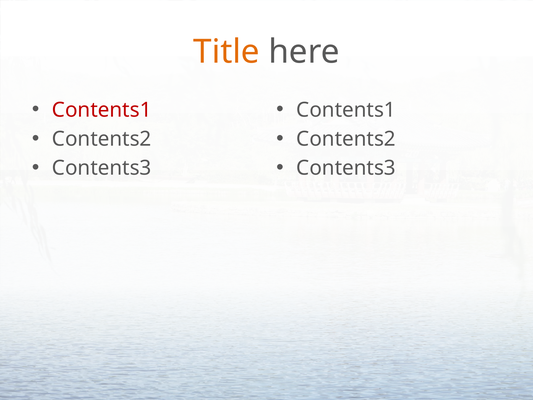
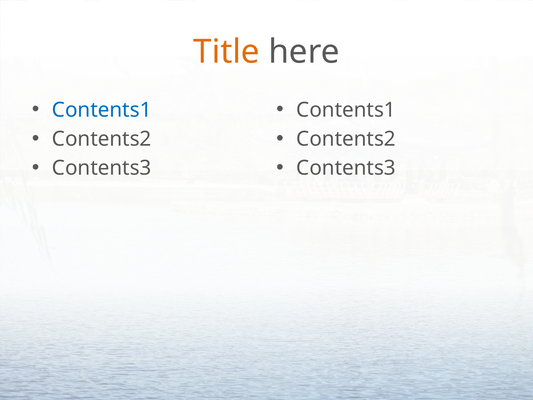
Contents1 colour: red -> blue (102, 110)
